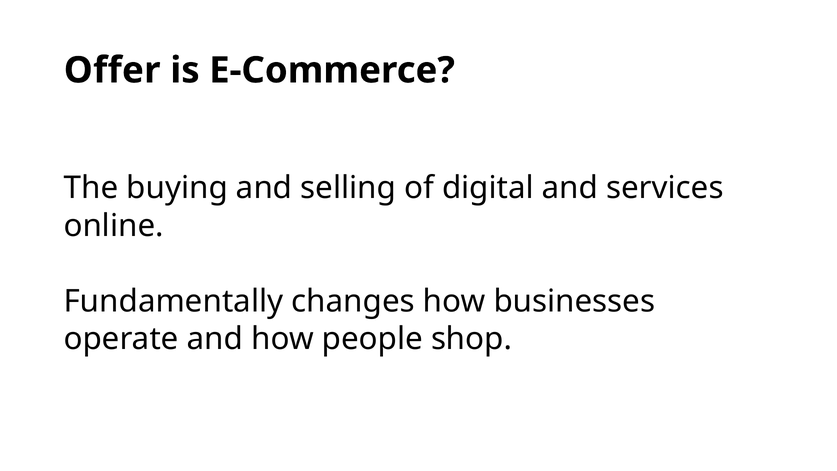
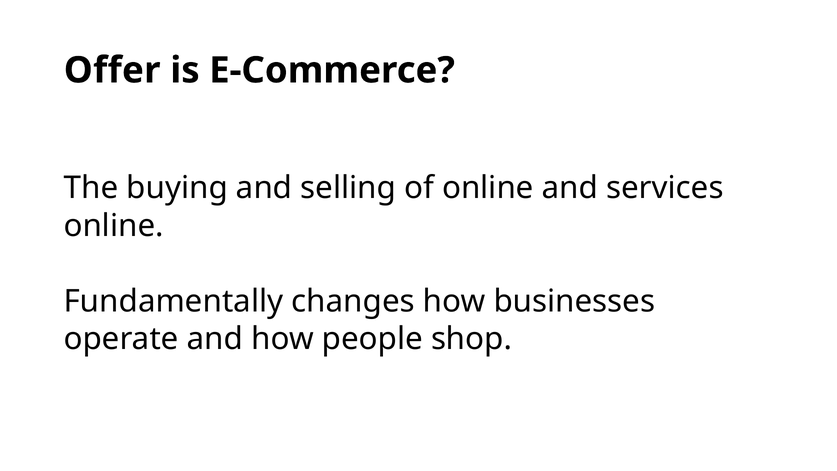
of digital: digital -> online (488, 188)
